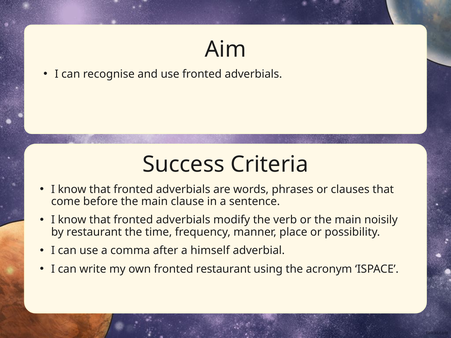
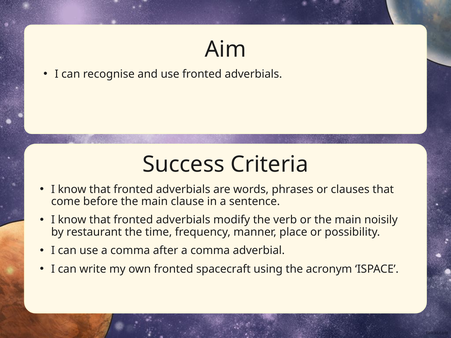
after a himself: himself -> comma (210, 251)
fronted restaurant: restaurant -> spacecraft (223, 269)
